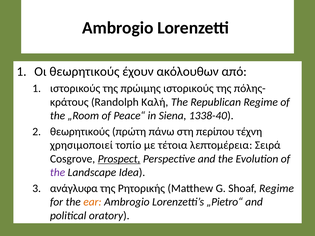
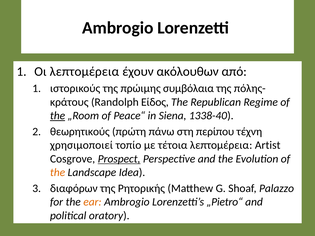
Οι θεωρητικούς: θεωρητικούς -> λεπτομέρεια (84, 72)
πρώιμης ιστορικούς: ιστορικούς -> συμβόλαια (188, 89)
Καλή: Καλή -> Είδος (155, 102)
the underline: none -> present (58, 116)
Σειρά: Σειρά -> Artist (268, 145)
the colour: purple -> orange (58, 173)
ανάγλυφα: ανάγλυφα -> διαφόρων (74, 189)
Shoaf Regime: Regime -> Palazzo (277, 189)
